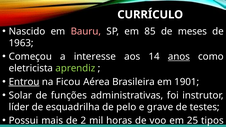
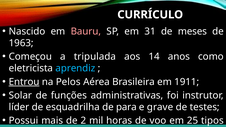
85: 85 -> 31 (150, 31)
interesse: interesse -> tripulada (95, 57)
anos underline: present -> none (179, 57)
aprendiz colour: light green -> light blue (75, 68)
Ficou: Ficou -> Pelos (68, 82)
1901: 1901 -> 1911 (187, 82)
pelo: pelo -> para (126, 107)
